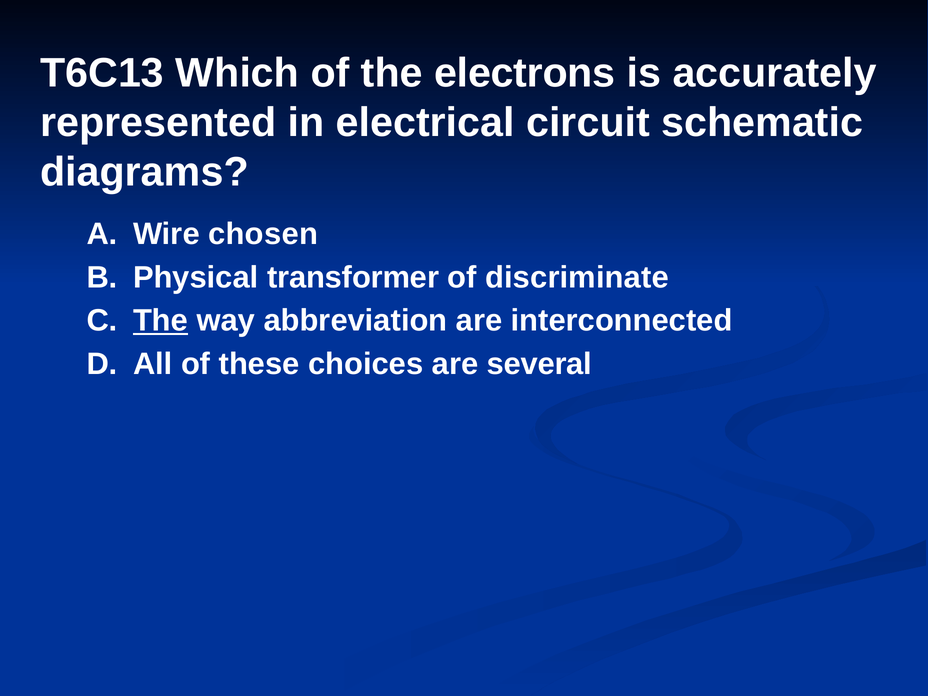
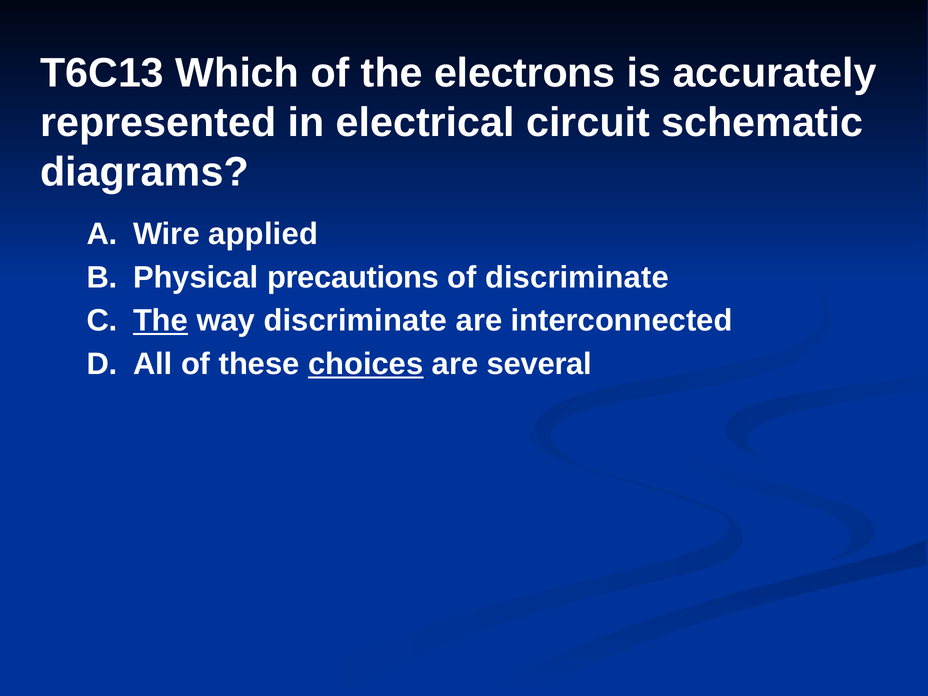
chosen: chosen -> applied (263, 234)
transformer: transformer -> precautions (353, 277)
way abbreviation: abbreviation -> discriminate (355, 321)
choices underline: none -> present (366, 364)
